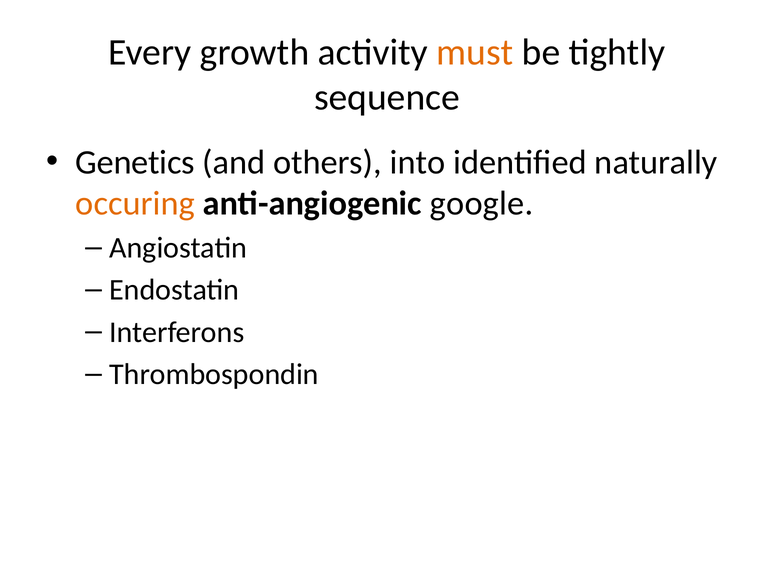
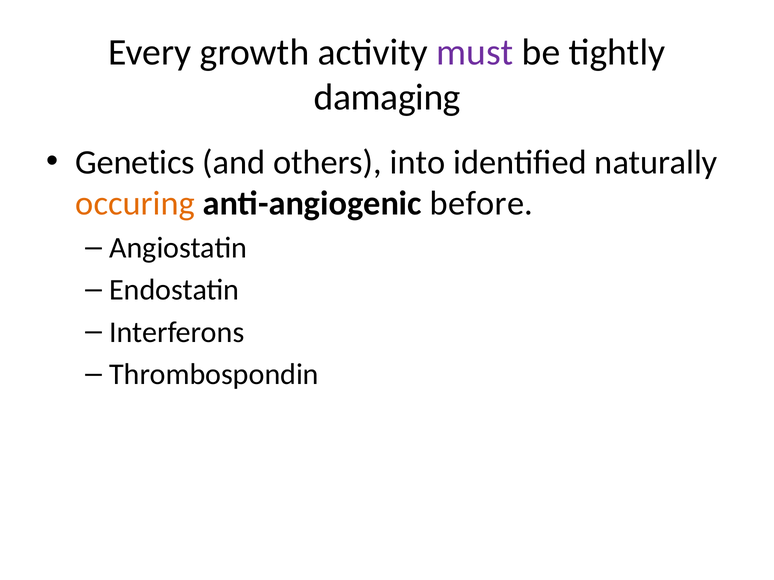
must colour: orange -> purple (475, 52)
sequence: sequence -> damaging (387, 97)
google: google -> before (482, 204)
